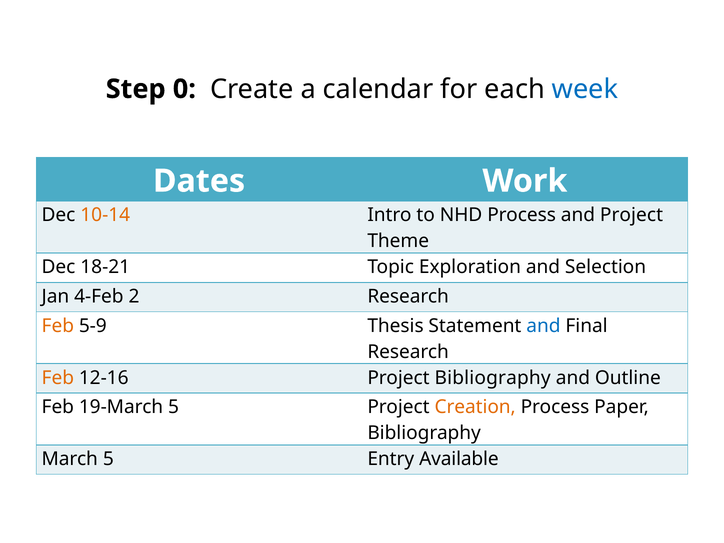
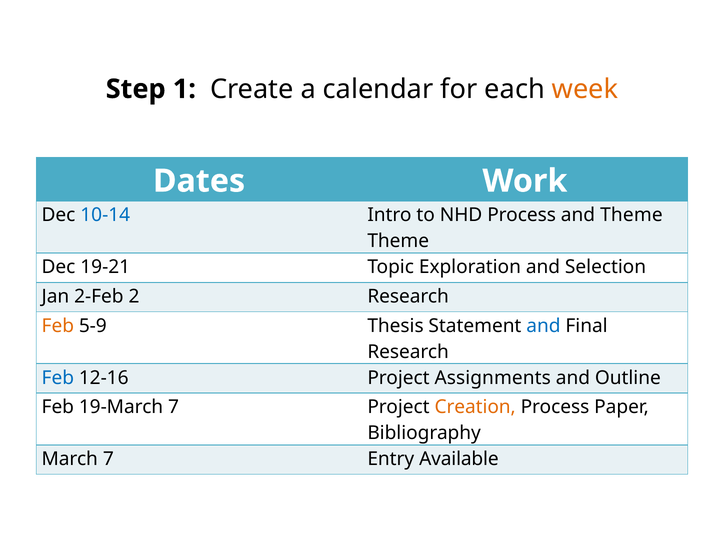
0: 0 -> 1 (184, 89)
week colour: blue -> orange (585, 89)
10-14 colour: orange -> blue (105, 215)
and Project: Project -> Theme (631, 215)
18-21: 18-21 -> 19-21 (105, 267)
4-Feb: 4-Feb -> 2-Feb (99, 296)
Feb colour: orange -> blue (58, 378)
Project Bibliography: Bibliography -> Assignments (493, 378)
19-March 5: 5 -> 7 (174, 407)
March 5: 5 -> 7 (108, 459)
